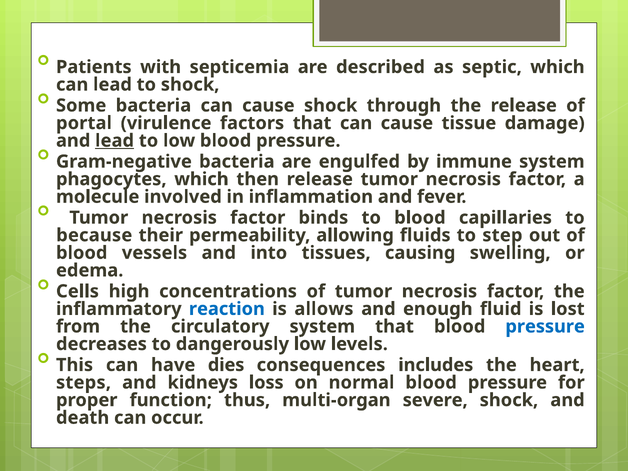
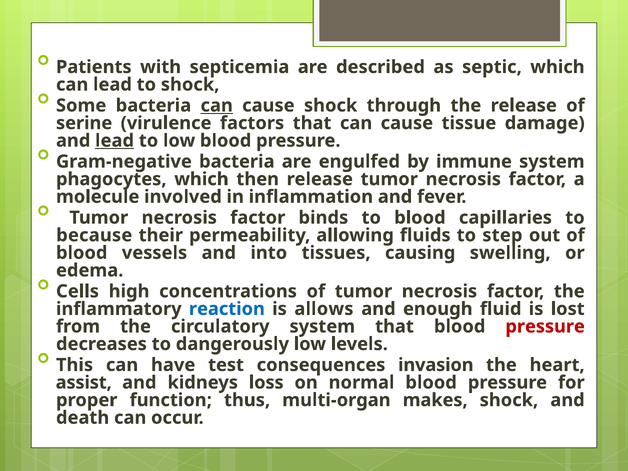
can underline: none -> present (217, 106)
portal: portal -> serine (84, 123)
pressure colour: blue -> red (545, 326)
dies: dies -> test (226, 365)
includes: includes -> invasion (436, 365)
steps: steps -> assist (84, 383)
severe: severe -> makes (435, 400)
